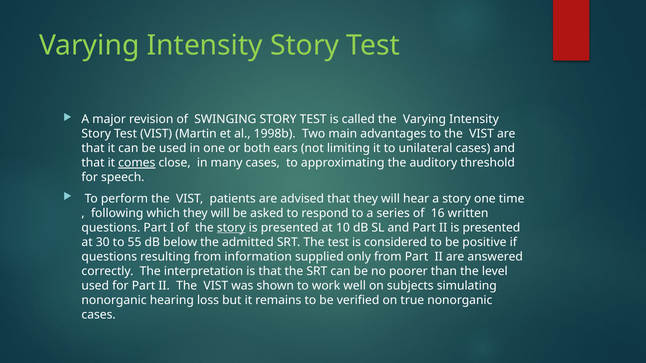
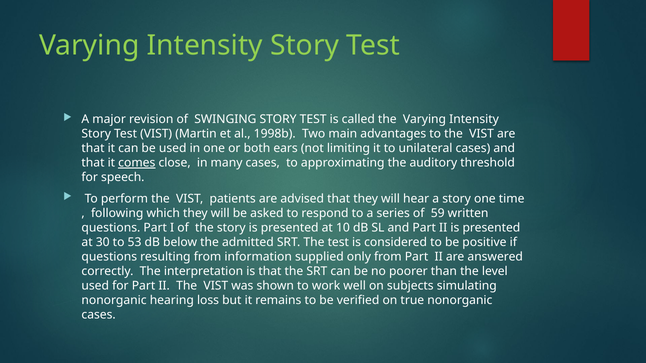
16: 16 -> 59 (438, 213)
story underline: present -> none (231, 228)
55: 55 -> 53 (135, 242)
